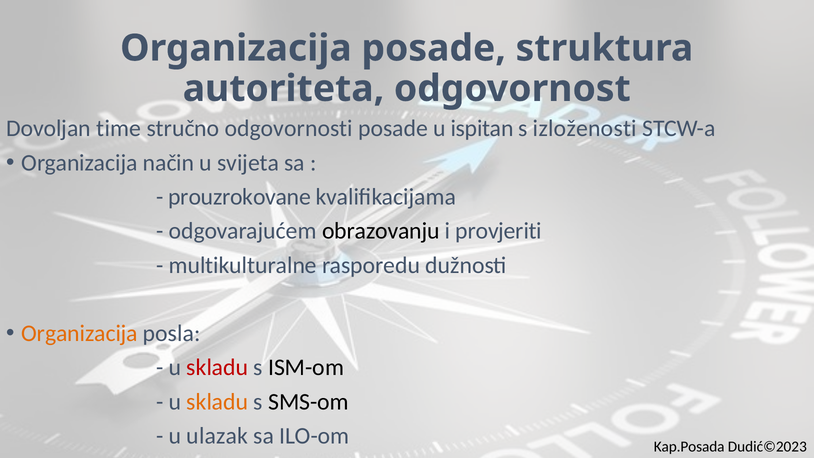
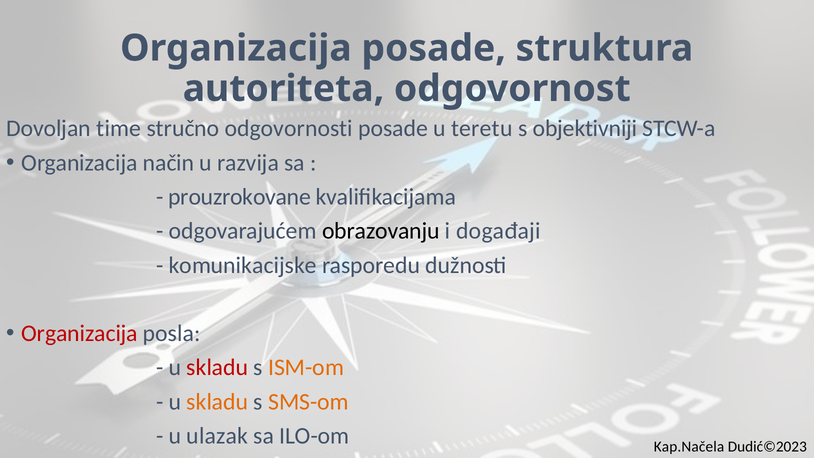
ispitan: ispitan -> teretu (482, 129)
izloženosti: izloženosti -> objektivniji (585, 129)
svijeta: svijeta -> razvija (248, 163)
provjeriti: provjeriti -> događaji (498, 231)
multikulturalne: multikulturalne -> komunikacijske (243, 265)
Organizacija colour: orange -> red (80, 333)
ISM-om colour: black -> orange (306, 368)
SMS-om colour: black -> orange (308, 402)
Kap.Posada: Kap.Posada -> Kap.Načela (689, 446)
